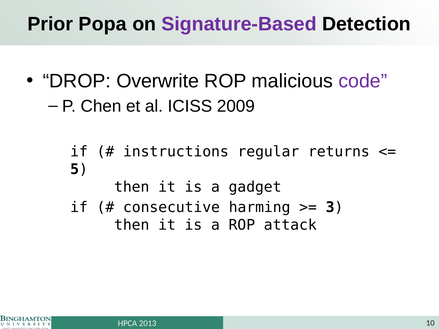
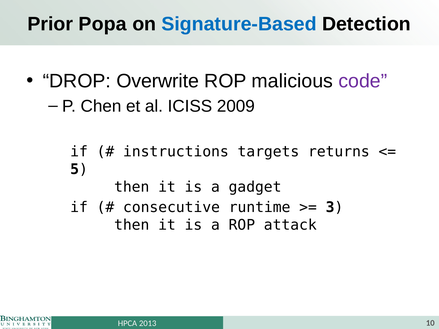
Signature-Based colour: purple -> blue (239, 24)
regular: regular -> targets (268, 152)
harming: harming -> runtime (260, 208)
